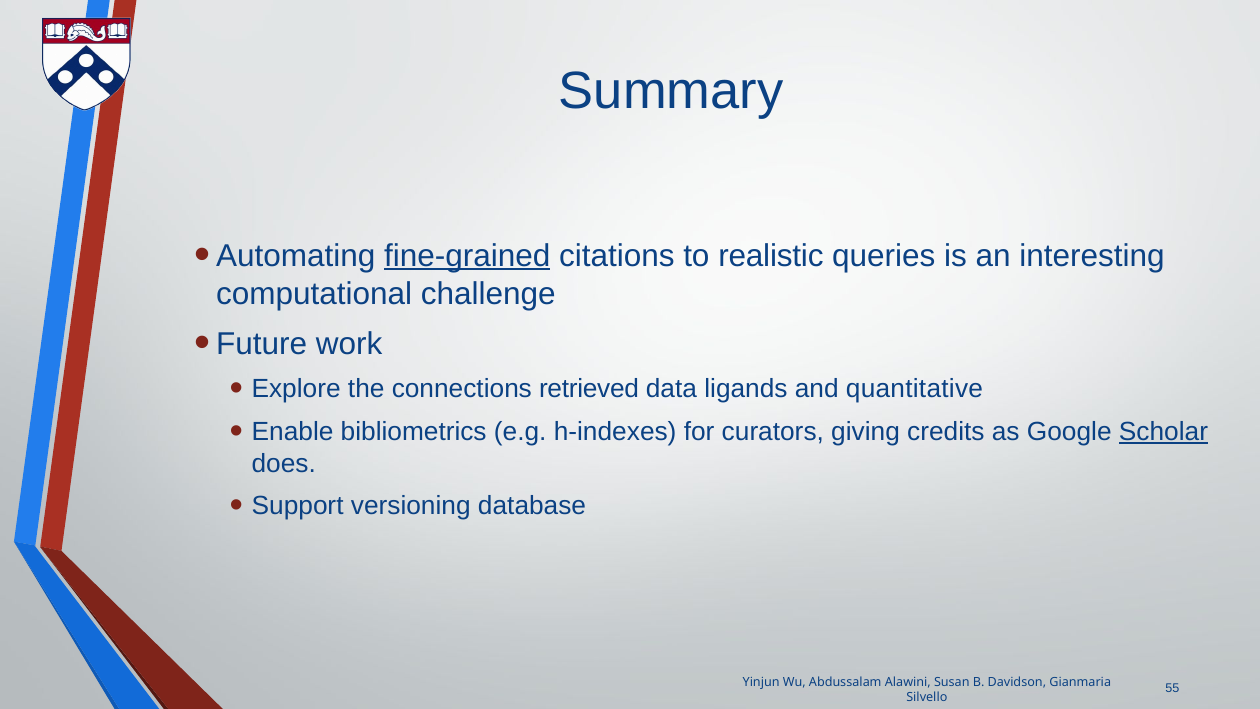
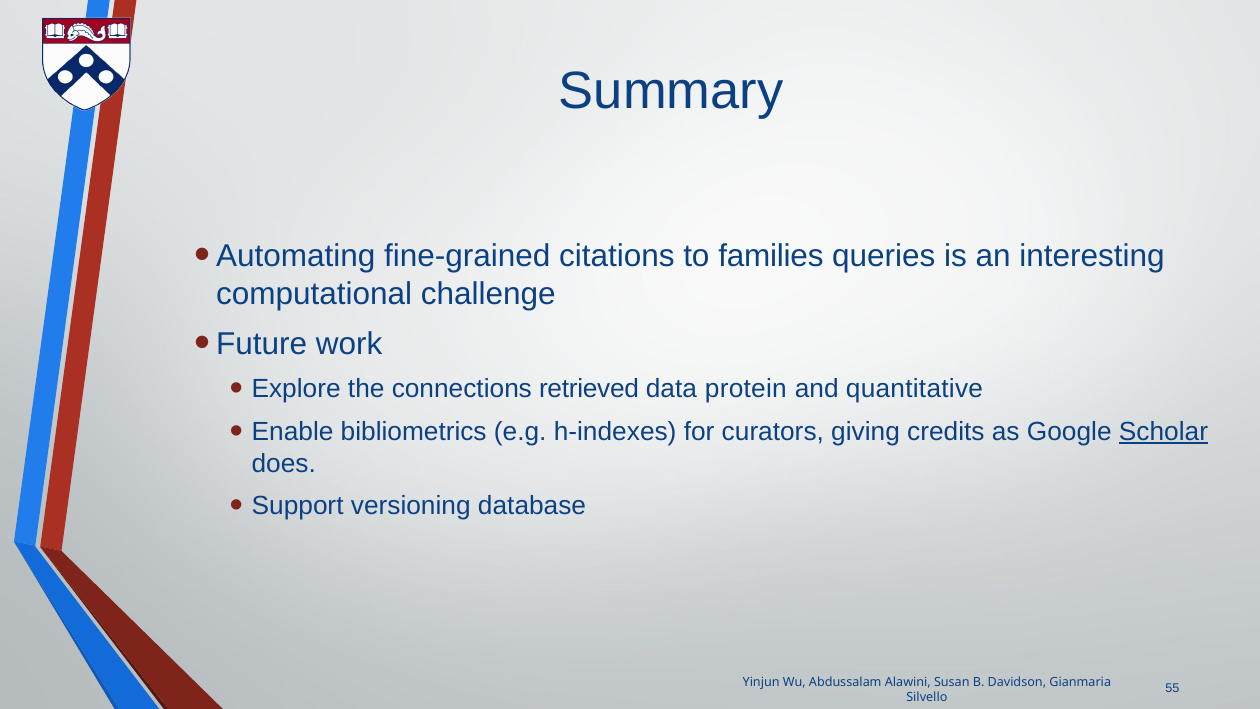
fine-grained underline: present -> none (467, 256)
realistic: realistic -> families (771, 256)
ligands: ligands -> protein (746, 389)
